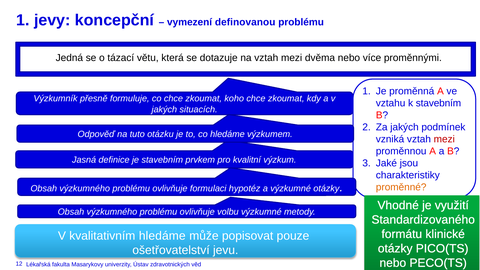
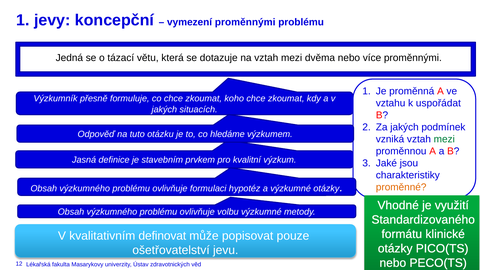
vymezení definovanou: definovanou -> proměnnými (245, 22)
k stavebním: stavebním -> uspořádat (438, 103)
mezi colour: red -> green (444, 139)
kvalitativním hledáme: hledáme -> definovat (162, 236)
